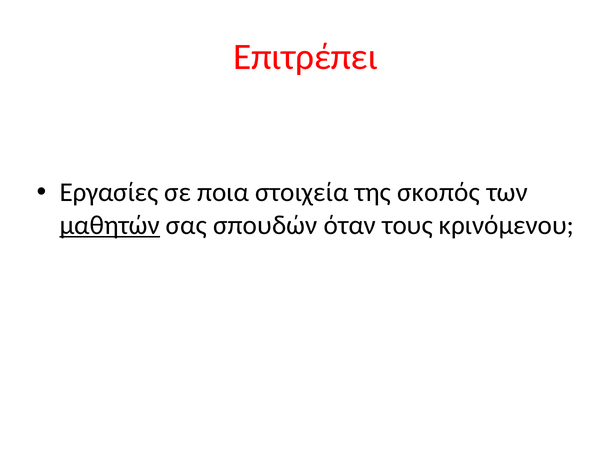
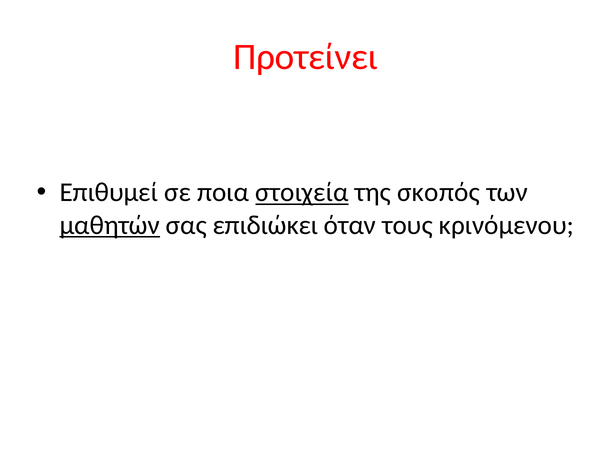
Επιτρέπει: Επιτρέπει -> Προτείνει (306, 57)
Εργασίες: Εργασίες -> Επιθυμεί (109, 193)
στοιχεία underline: none -> present (302, 193)
σπουδών: σπουδών -> επιδιώκει (266, 225)
